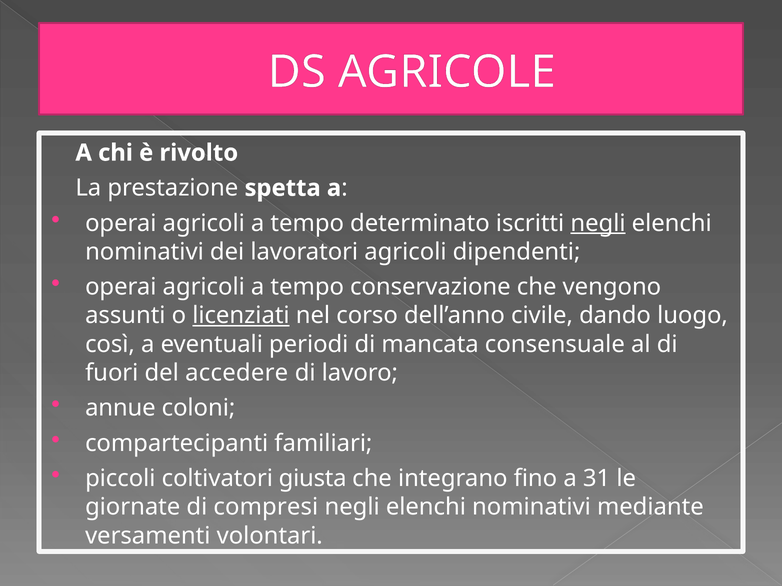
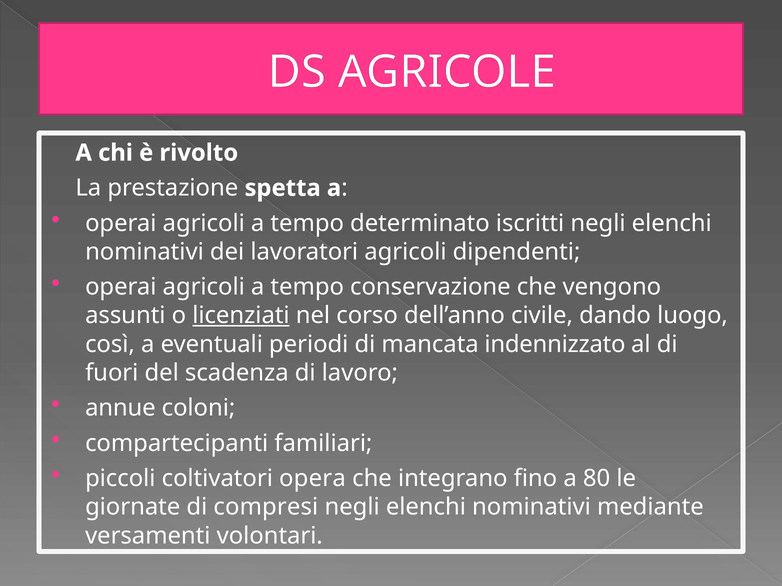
negli underline: present -> none (598, 223)
consensuale: consensuale -> indennizzato (555, 345)
accedere: accedere -> scadenza (237, 373)
giusta: giusta -> opera (312, 479)
31: 31 -> 80 (597, 479)
